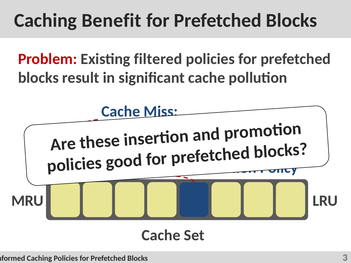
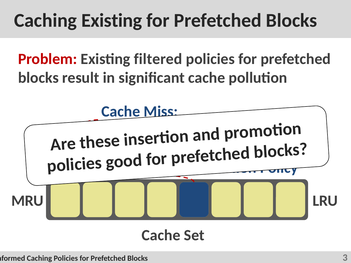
Caching Benefit: Benefit -> Existing (112, 20)
